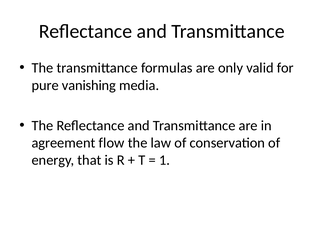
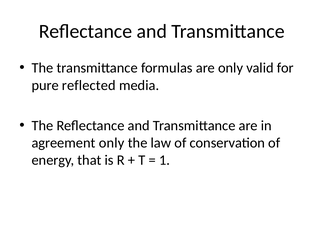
vanishing: vanishing -> reflected (89, 85)
agreement flow: flow -> only (112, 143)
